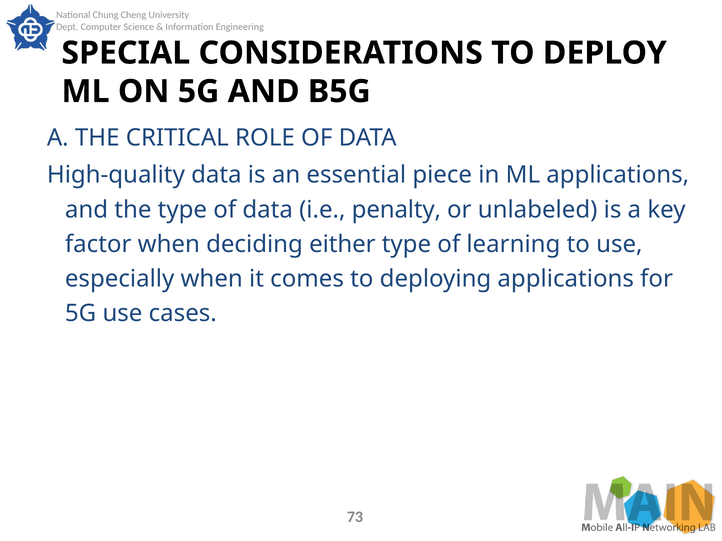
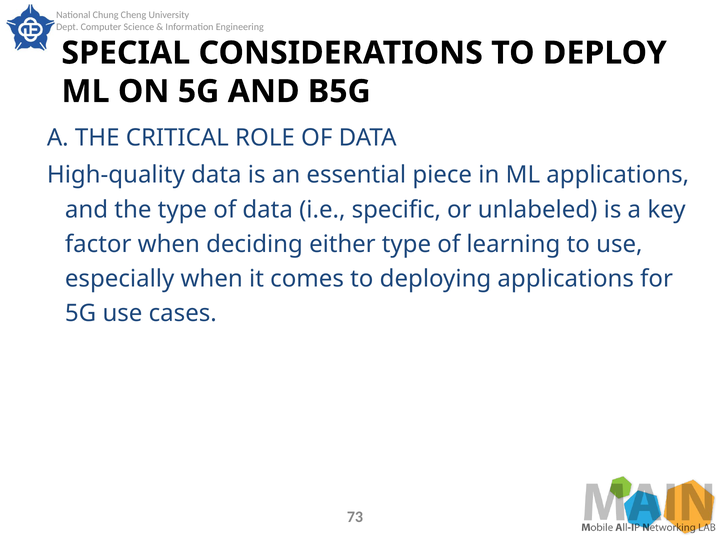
penalty: penalty -> specific (396, 210)
